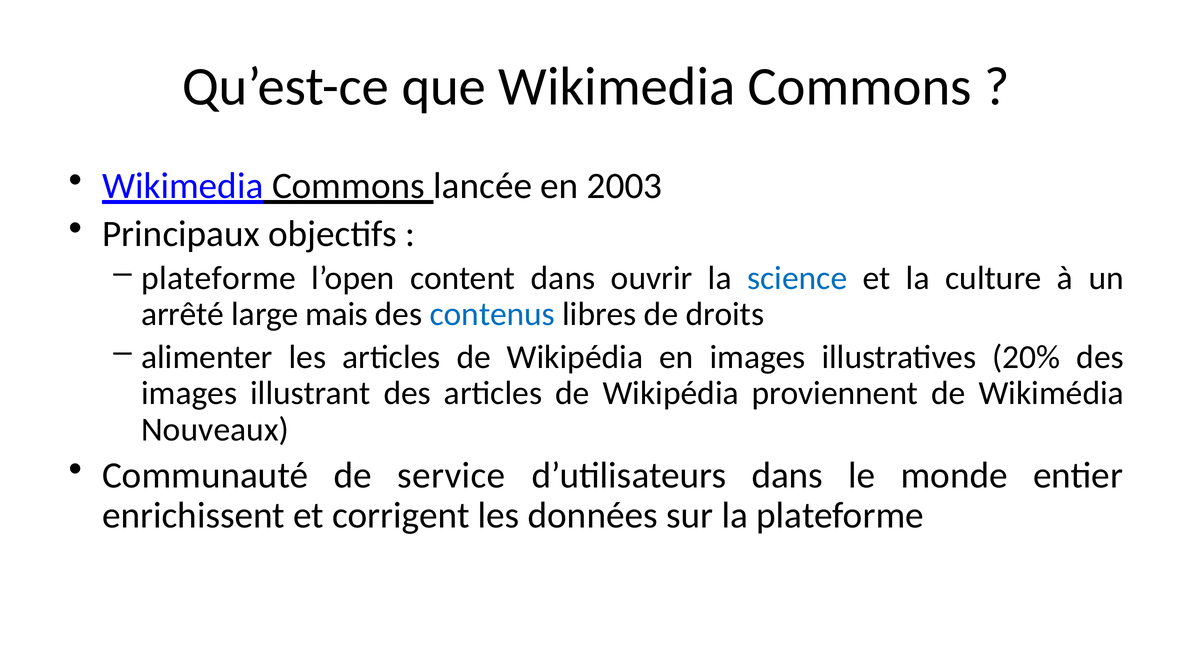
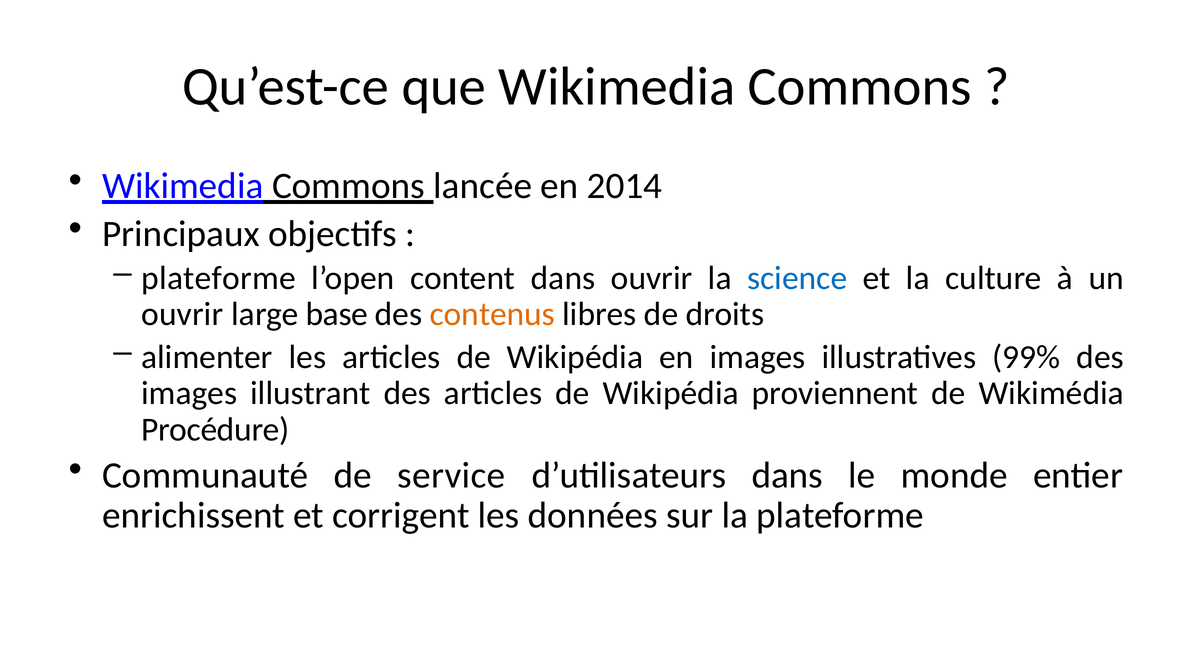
2003: 2003 -> 2014 (625, 186)
arrêté: arrêté -> ouvrir (182, 314)
mais: mais -> base (337, 314)
contenus colour: blue -> orange (492, 314)
20%: 20% -> 99% (1026, 357)
Nouveaux: Nouveaux -> Procédure (215, 430)
